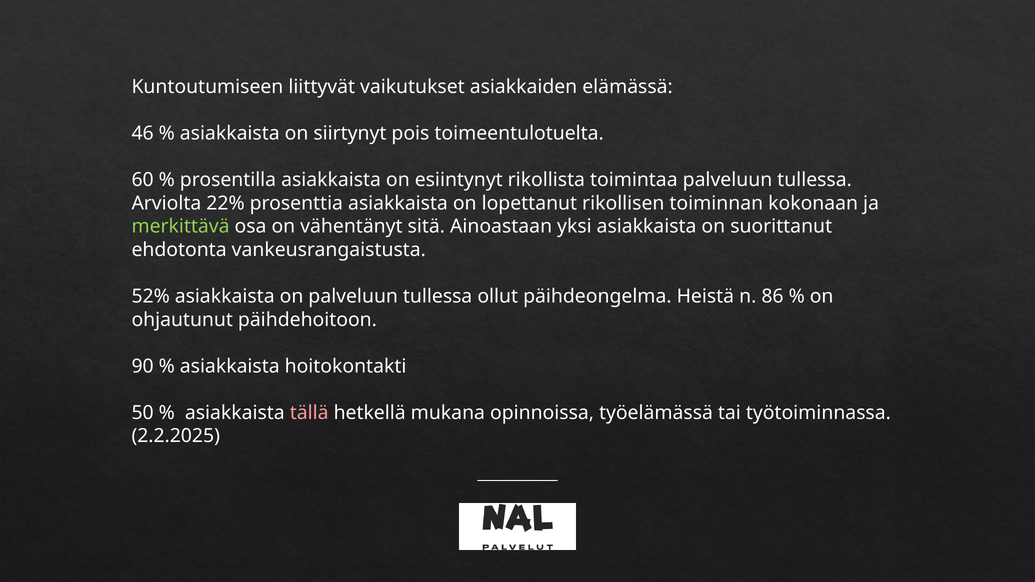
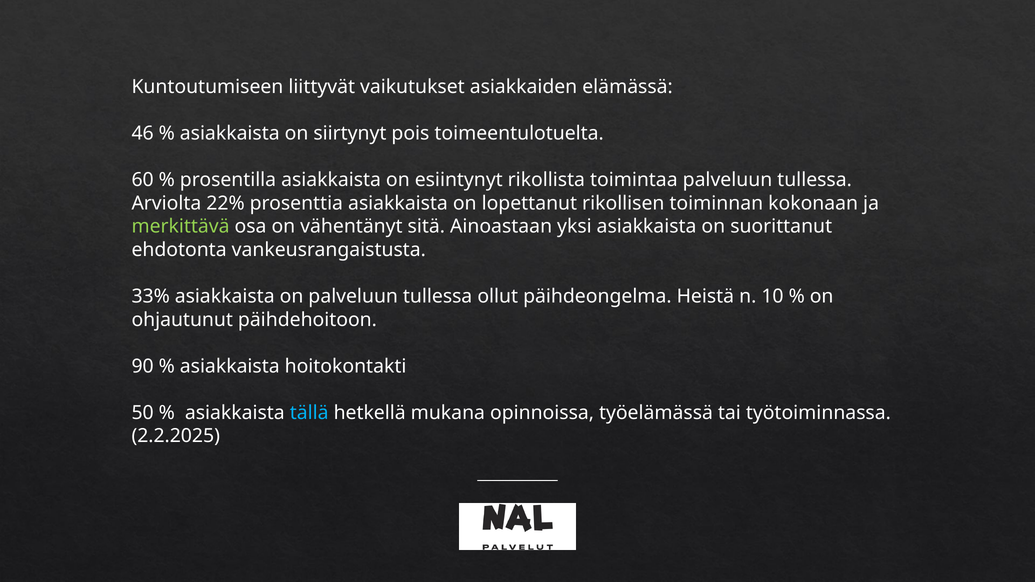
52%: 52% -> 33% (151, 296)
86: 86 -> 10 (772, 296)
tällä colour: pink -> light blue (309, 413)
